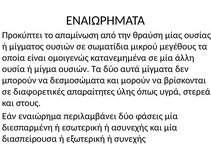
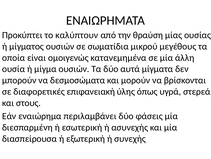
απαμίνωση: απαμίνωση -> καλύπτουν (77, 35)
απαραίτητες: απαραίτητες -> επιφανειακή (91, 91)
